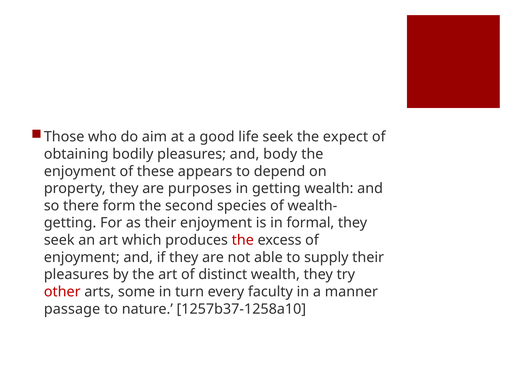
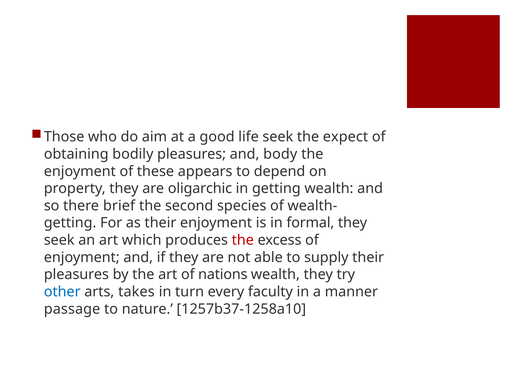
purposes: purposes -> oligarchic (200, 189)
form: form -> brief (119, 206)
distinct: distinct -> nations (223, 275)
other colour: red -> blue (62, 292)
some: some -> takes (136, 292)
